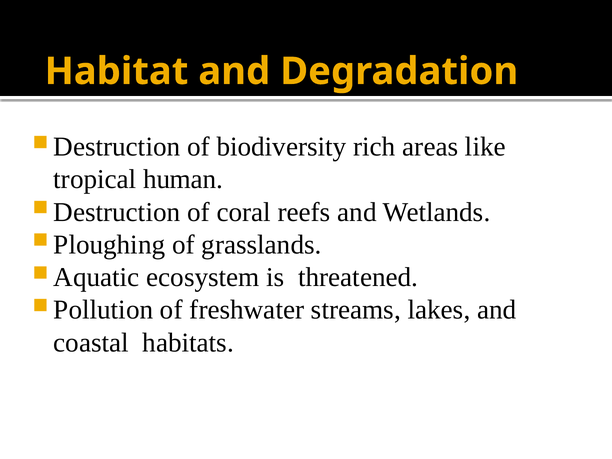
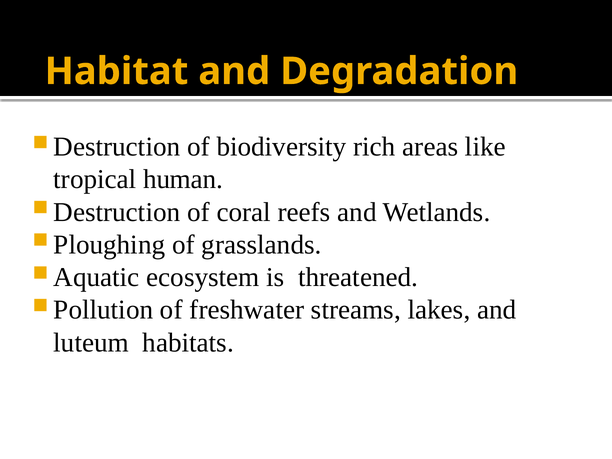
coastal: coastal -> luteum (91, 343)
